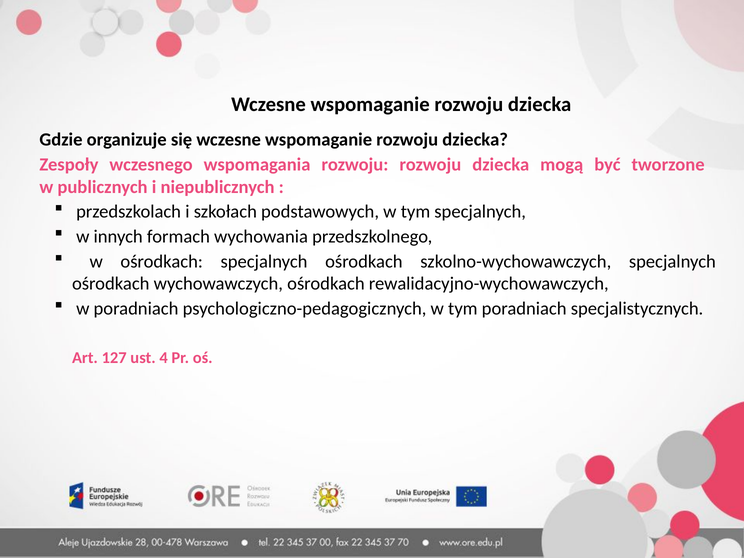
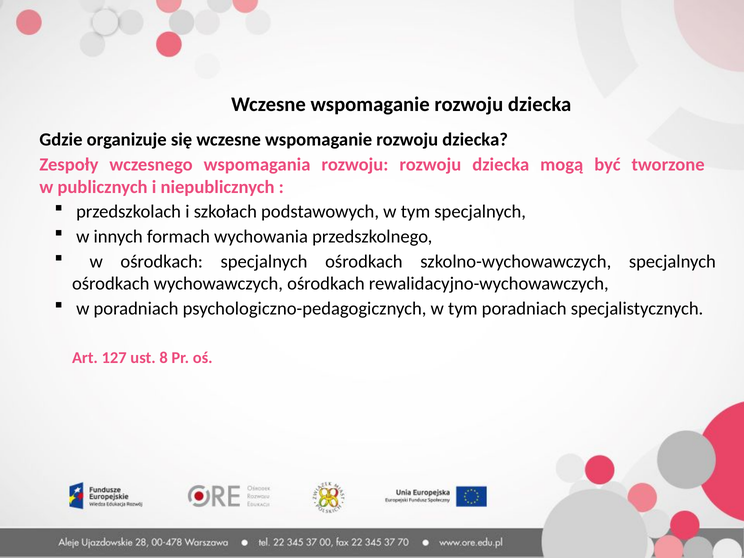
4: 4 -> 8 (164, 358)
